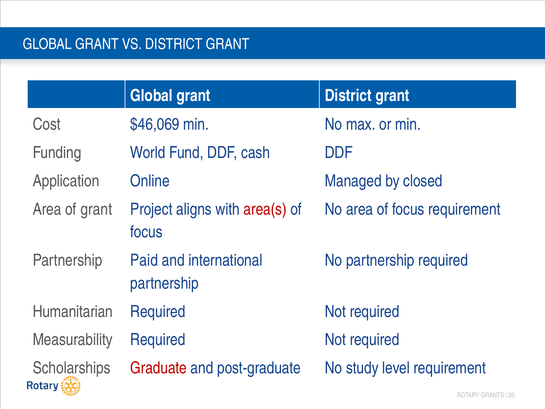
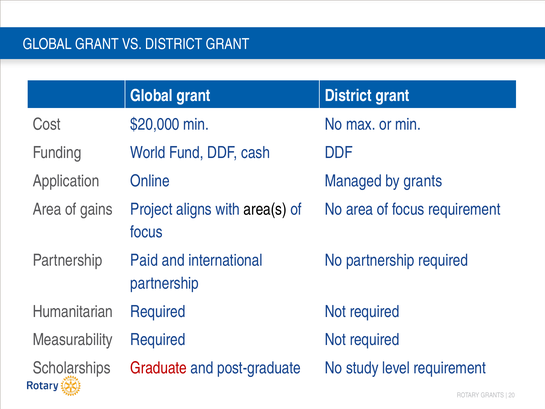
$46,069: $46,069 -> $20,000 (155, 124)
by closed: closed -> grants (423, 181)
of grant: grant -> gains (96, 209)
area(s colour: red -> black (265, 209)
